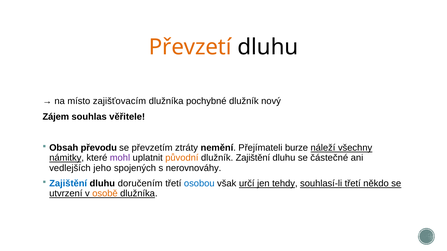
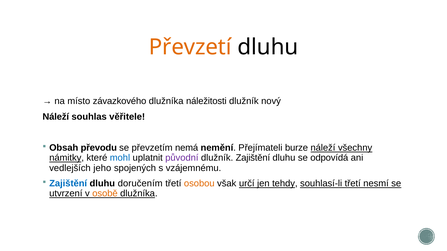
zajišťovacím: zajišťovacím -> závazkového (120, 101)
pochybné: pochybné -> náležitosti (206, 101)
Zájem: Zájem -> Náleží (56, 117)
ztráty: ztráty -> nemá (187, 148)
mohl colour: purple -> blue (120, 158)
původní colour: orange -> purple (182, 158)
částečné: částečné -> odpovídá (329, 158)
nerovnováhy: nerovnováhy -> vzájemnému (194, 168)
osobou colour: blue -> orange (199, 184)
někdo: někdo -> nesmí (376, 184)
